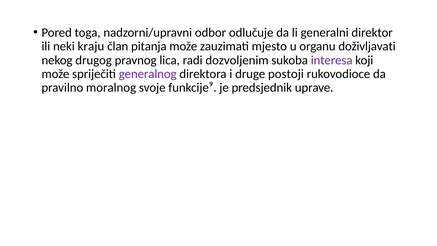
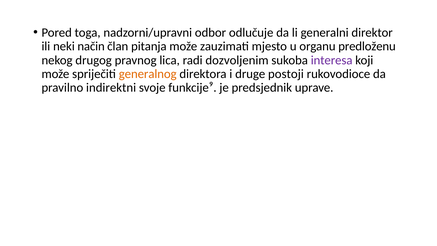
kraju: kraju -> način (91, 46)
doživljavati: doživljavati -> predloženu (367, 46)
generalnog colour: purple -> orange (148, 74)
moralnog: moralnog -> indirektni (111, 88)
